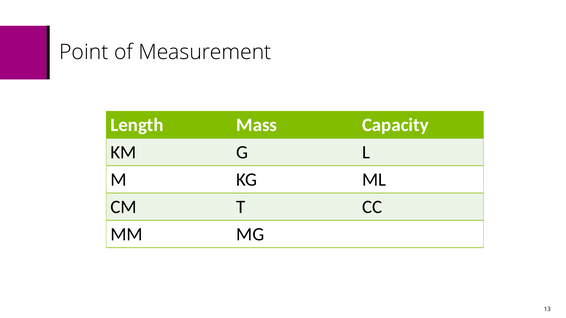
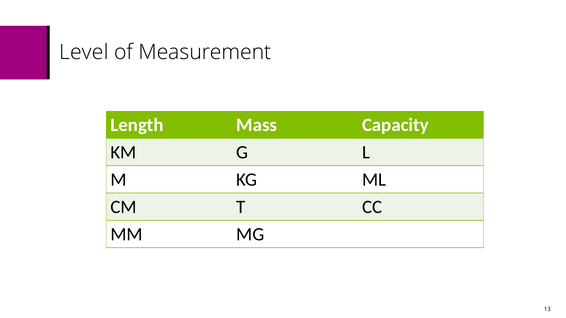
Point: Point -> Level (84, 52)
